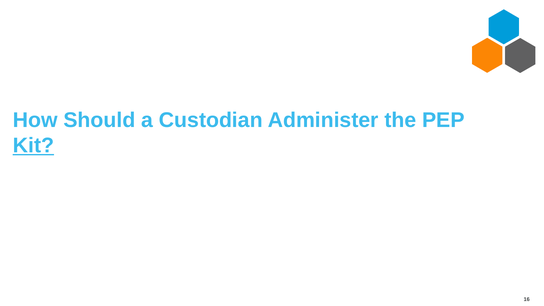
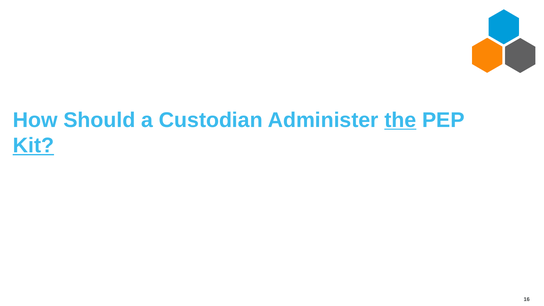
the underline: none -> present (400, 120)
